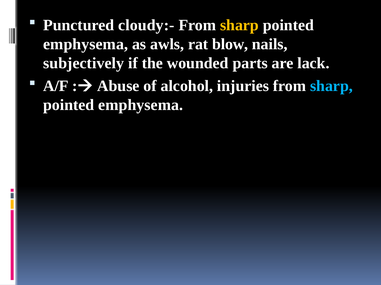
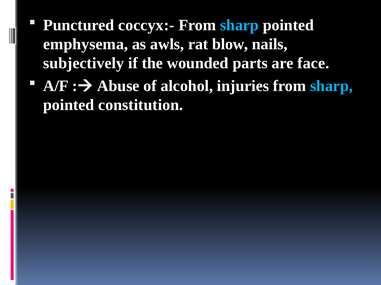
cloudy:-: cloudy:- -> coccyx:- (146, 25)
sharp colour: yellow -> light blue (239, 25)
lack: lack -> face (313, 63)
emphysema: emphysema -> constitution (141, 105)
